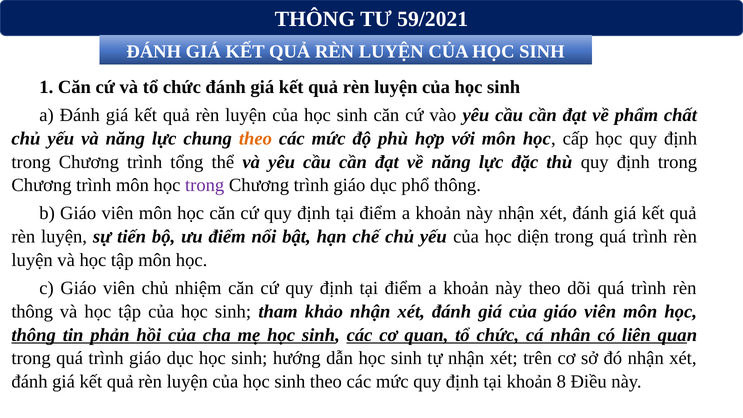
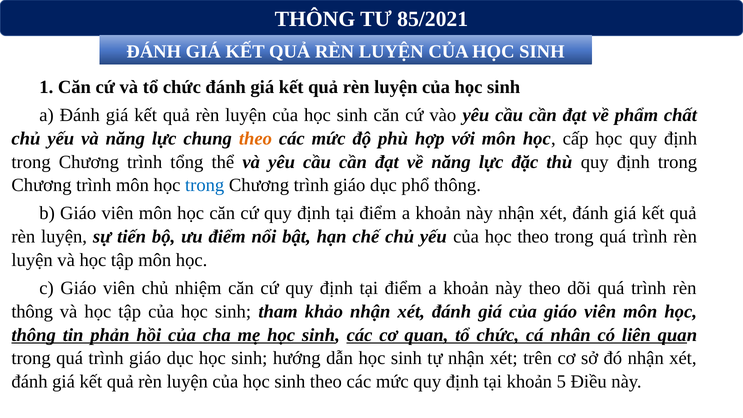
59/2021: 59/2021 -> 85/2021 (433, 19)
trong colour: purple -> blue (205, 185)
học diện: diện -> theo (533, 237)
8: 8 -> 5 (561, 382)
